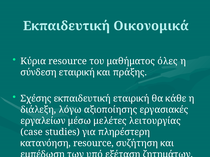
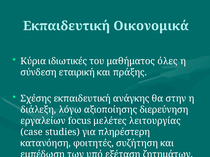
Κύρια resource: resource -> ιδιωτικές (68, 61)
εκπαιδευτική εταιρική: εταιρική -> ανάγκης (131, 99)
κάθε: κάθε -> στην (176, 99)
εργασιακές: εργασιακές -> διερεύνηση (164, 110)
μέσω: μέσω -> focus (79, 121)
κατανόηση resource: resource -> φοιτητές (94, 144)
